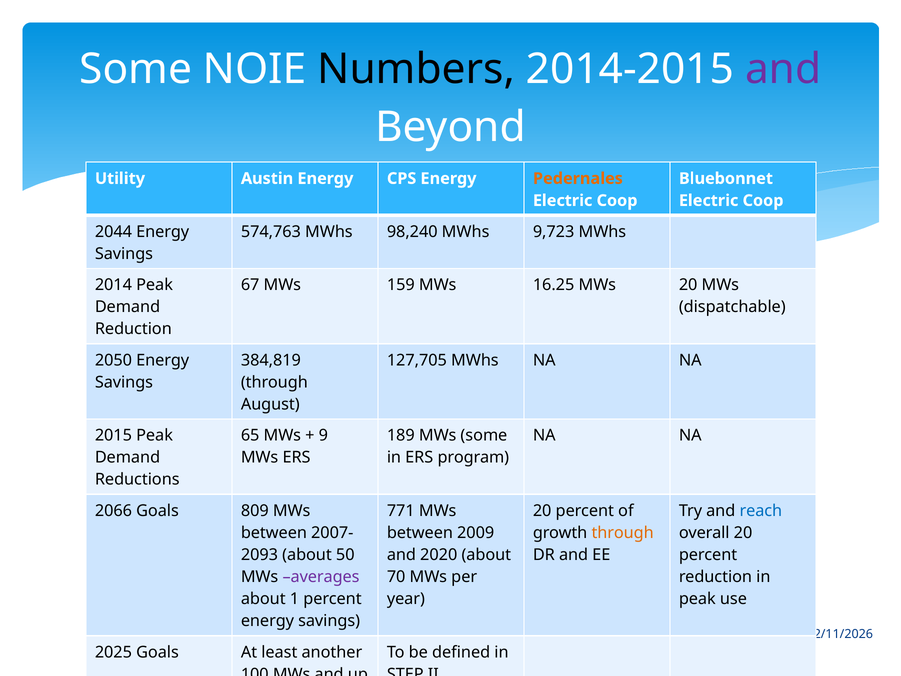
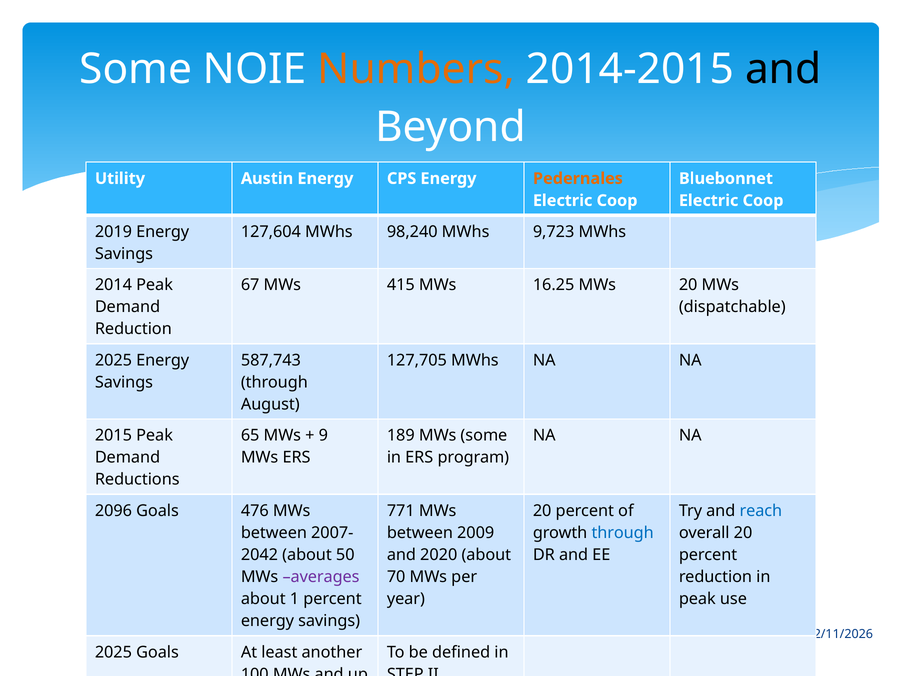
Numbers colour: black -> orange (416, 69)
and colour: purple -> black (783, 69)
2044: 2044 -> 2019 (113, 232)
574,763: 574,763 -> 127,604 (271, 232)
159: 159 -> 415 (401, 285)
2050: 2050 -> 2025 (113, 360)
384,819: 384,819 -> 587,743 (271, 360)
2066: 2066 -> 2096 (113, 511)
809: 809 -> 476 (255, 511)
through colour: orange -> blue (623, 533)
2093: 2093 -> 2042 (259, 555)
